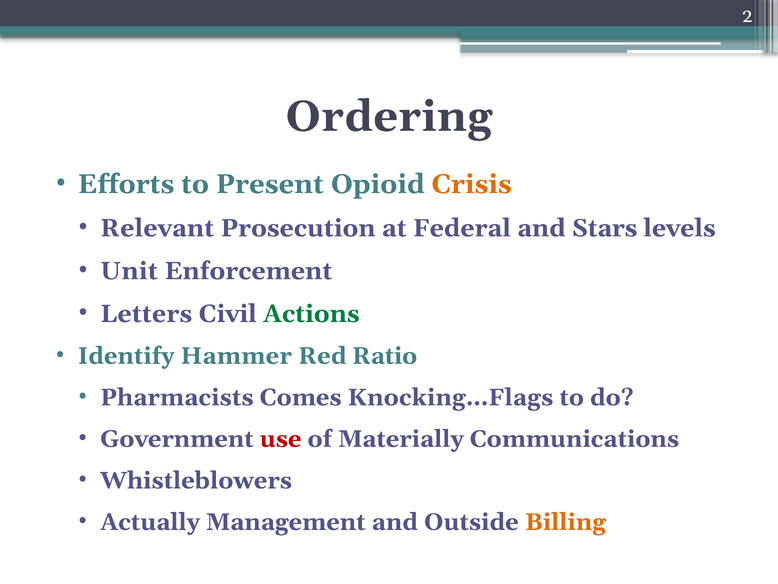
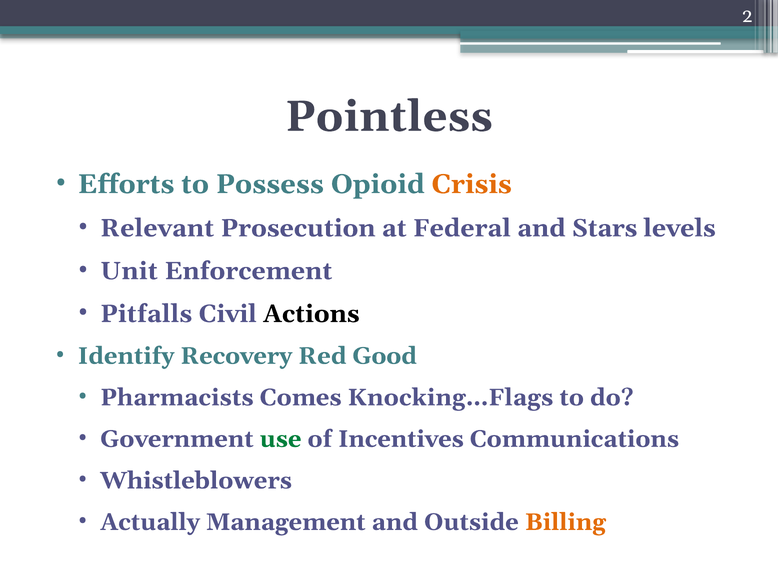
Ordering: Ordering -> Pointless (389, 116)
Present: Present -> Possess (270, 184)
Letters: Letters -> Pitfalls (146, 314)
Actions colour: green -> black (311, 314)
Hammer: Hammer -> Recovery (236, 356)
Ratio: Ratio -> Good (385, 356)
use colour: red -> green (281, 439)
Materially: Materially -> Incentives (401, 439)
